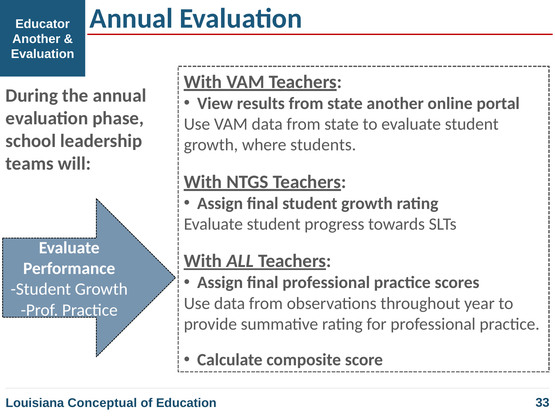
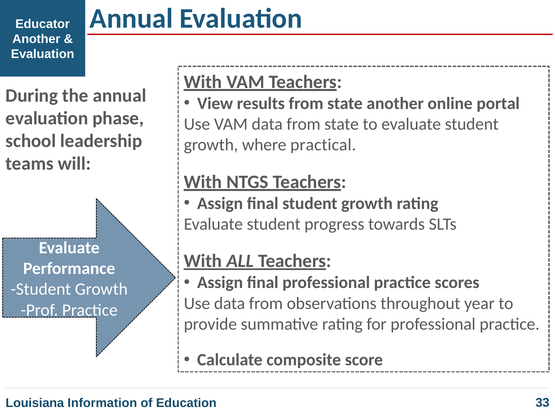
students: students -> practical (323, 145)
Conceptual: Conceptual -> Information (102, 403)
